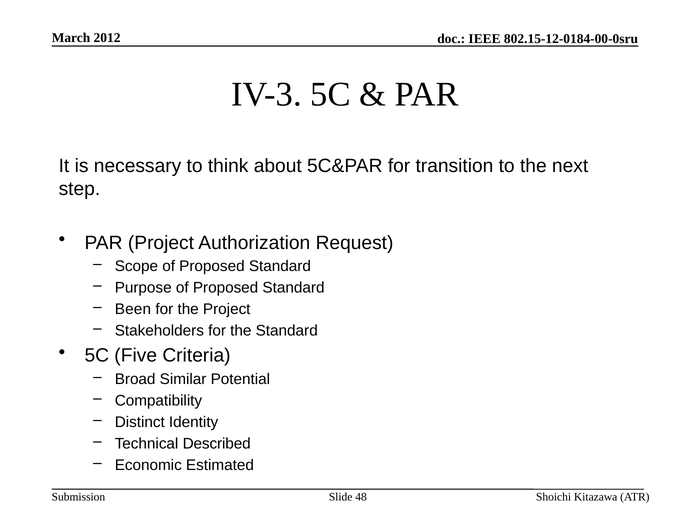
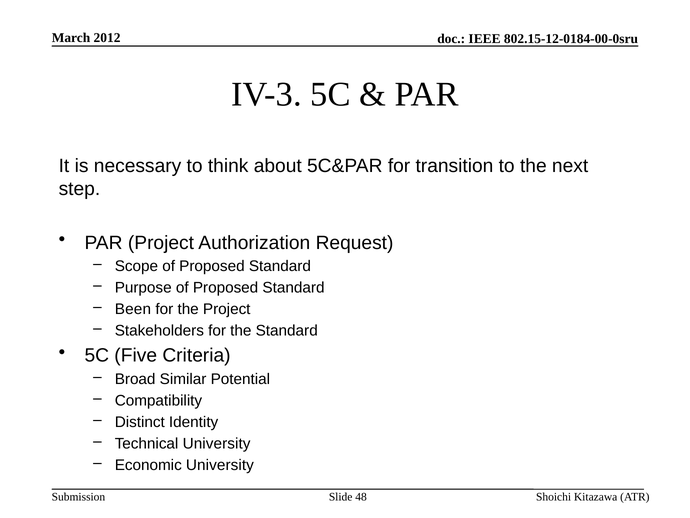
Technical Described: Described -> University (217, 443)
Economic Estimated: Estimated -> University (220, 465)
